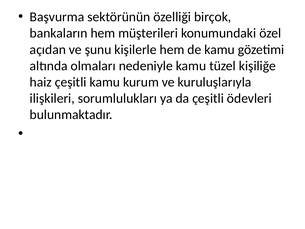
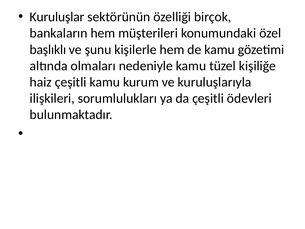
Başvurma: Başvurma -> Kuruluşlar (57, 17)
açıdan: açıdan -> başlıklı (48, 49)
